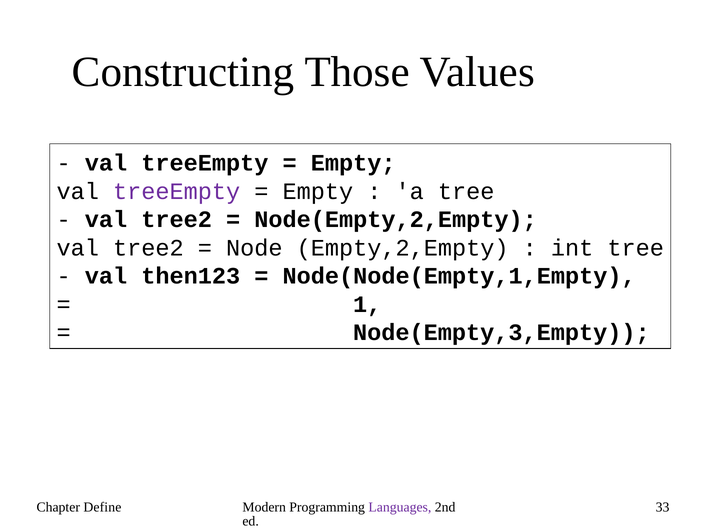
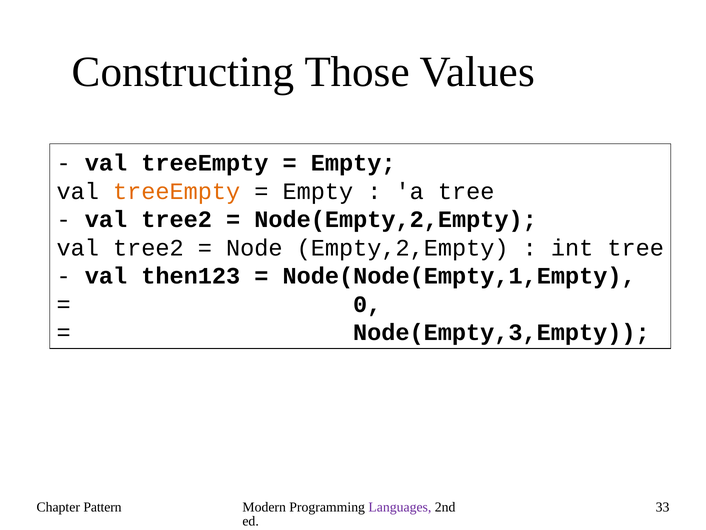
treeEmpty colour: purple -> orange (177, 191)
1: 1 -> 0 (367, 304)
Define: Define -> Pattern (102, 507)
